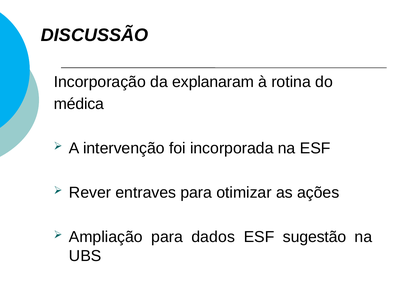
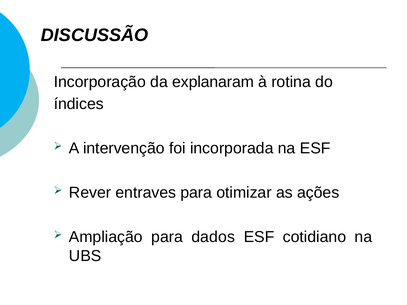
médica: médica -> índices (79, 104)
sugestão: sugestão -> cotidiano (315, 237)
